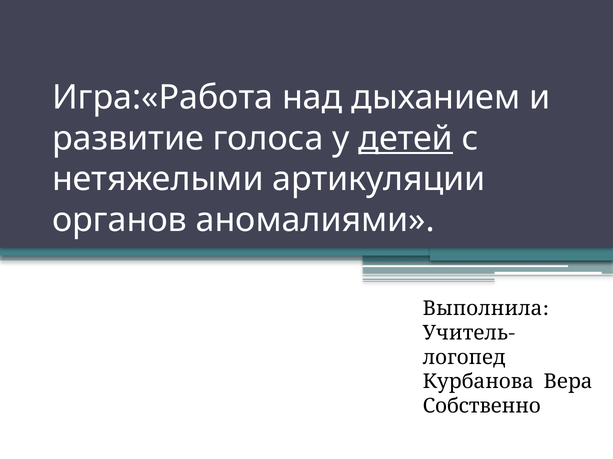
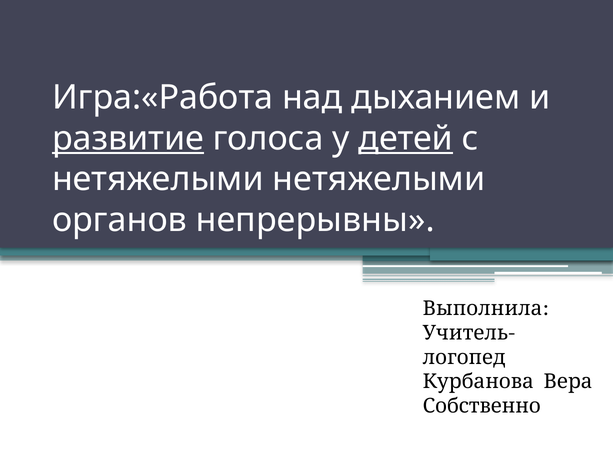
развитие underline: none -> present (128, 139)
нетяжелыми артикуляции: артикуляции -> нетяжелыми (379, 179)
аномалиями: аномалиями -> непрерывны (315, 220)
